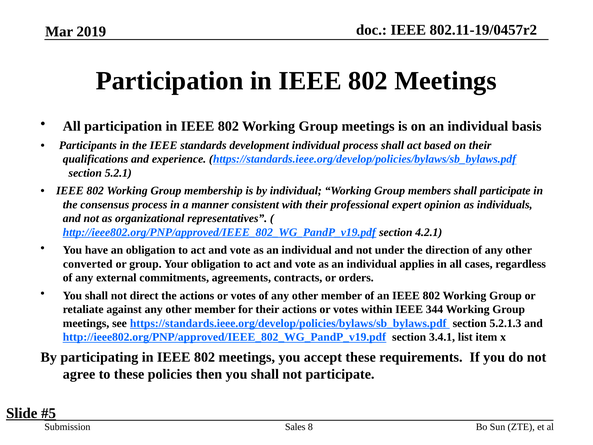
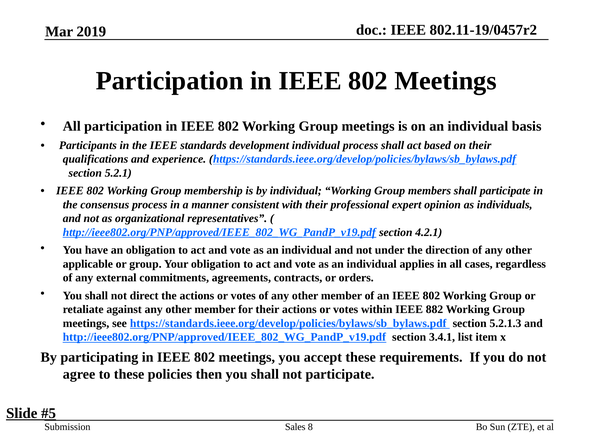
converted: converted -> applicable (88, 264)
344: 344 -> 882 (434, 309)
